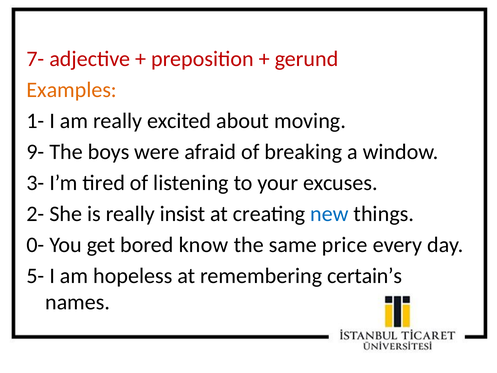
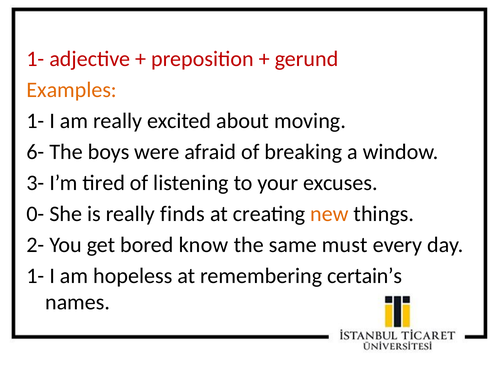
7-: 7- -> 1- (35, 59)
9-: 9- -> 6- (35, 152)
2-: 2- -> 0- (35, 214)
insist: insist -> finds (182, 214)
new colour: blue -> orange (329, 214)
0-: 0- -> 2- (35, 245)
price: price -> must (345, 245)
5-: 5- -> 1- (35, 276)
